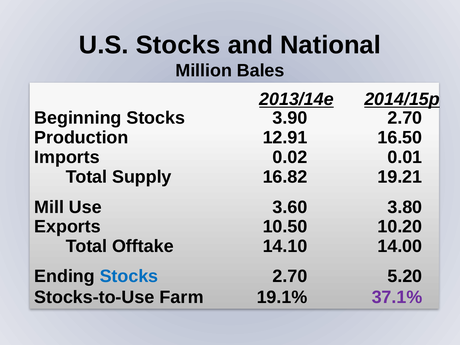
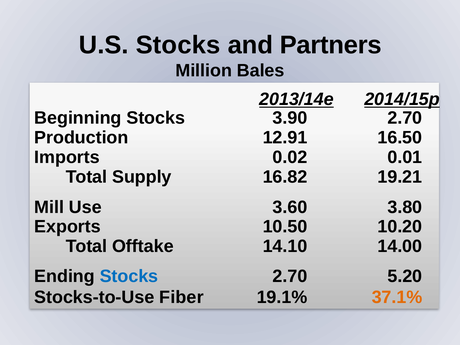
National: National -> Partners (331, 45)
Farm: Farm -> Fiber (181, 297)
37.1% colour: purple -> orange (397, 297)
